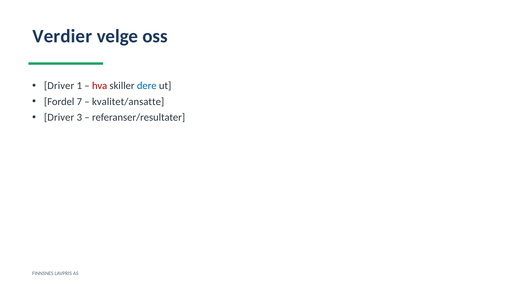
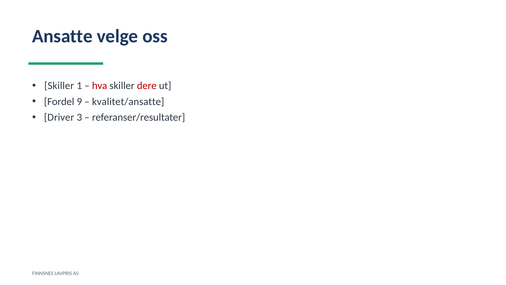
Verdier: Verdier -> Ansatte (62, 36)
Driver: Driver -> Skiller (59, 86)
dere colour: blue -> red (147, 86)
7: 7 -> 9 (79, 102)
